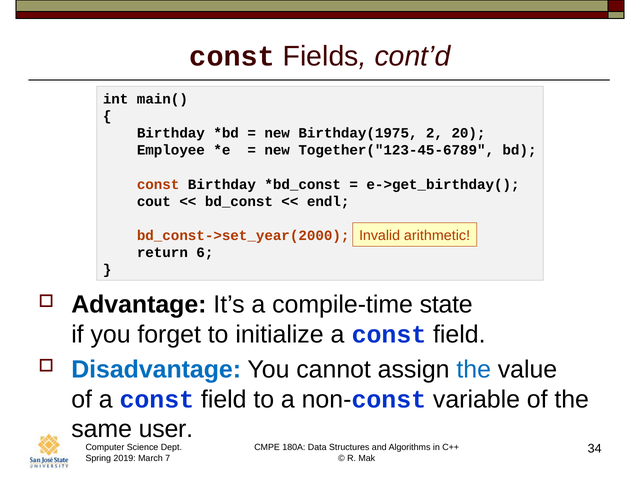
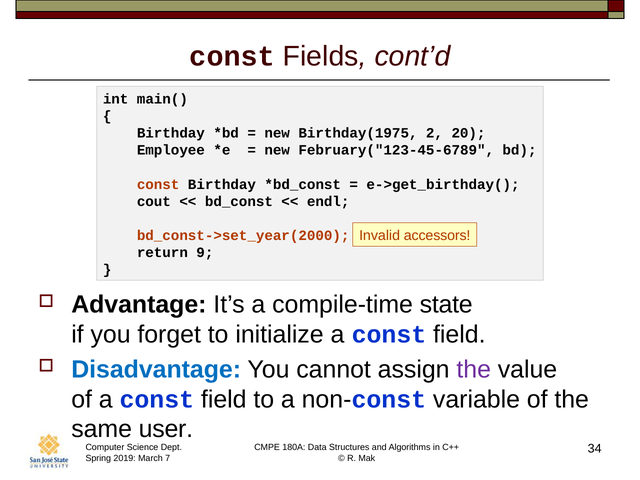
Together("123-45-6789: Together("123-45-6789 -> February("123-45-6789 (396, 150)
arithmetic: arithmetic -> accessors (437, 235)
6: 6 -> 9 (205, 253)
the colour: blue -> purple (474, 369)
